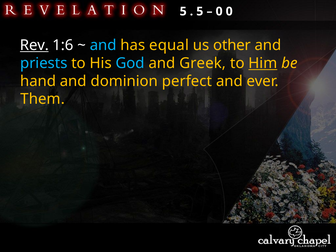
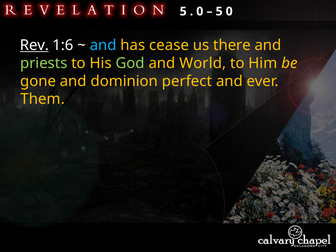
5: 5 -> 0 (200, 11)
0: 0 -> 5 (219, 11)
equal: equal -> cease (169, 45)
other: other -> there (232, 45)
priests colour: light blue -> light green (44, 63)
God colour: light blue -> light green (130, 63)
Greek: Greek -> World (203, 63)
Him underline: present -> none (263, 63)
hand: hand -> gone (38, 81)
